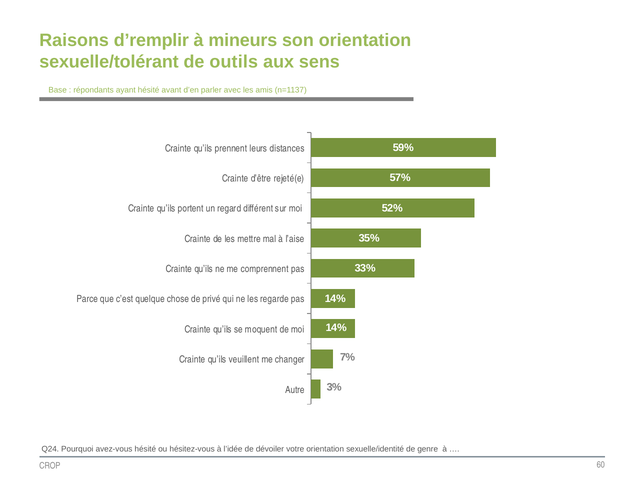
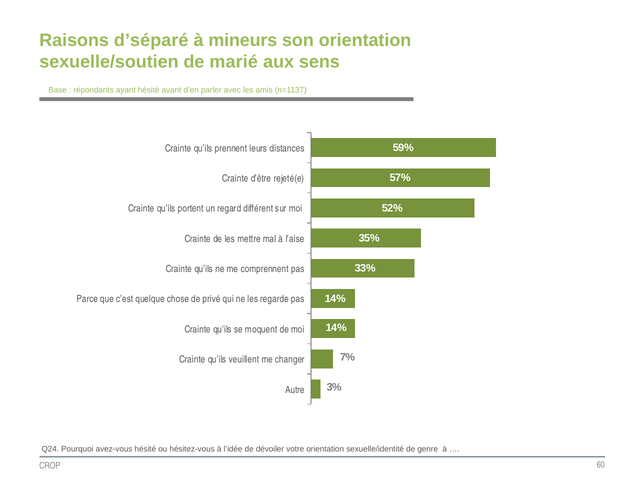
d’remplir: d’remplir -> d’séparé (151, 40)
sexuelle/tolérant: sexuelle/tolérant -> sexuelle/soutien (109, 62)
outils: outils -> marié (234, 62)
